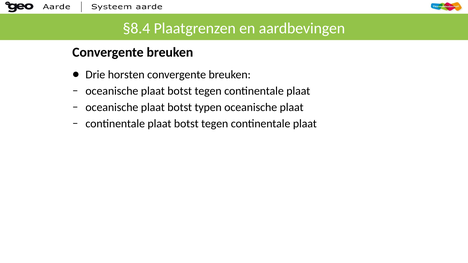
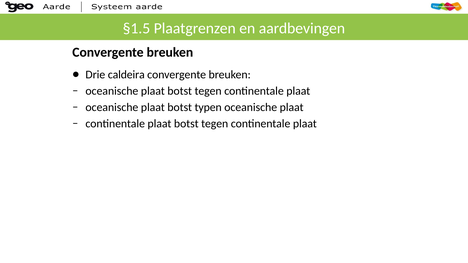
§8.4: §8.4 -> §1.5 (136, 28)
horsten: horsten -> caldeira (126, 75)
